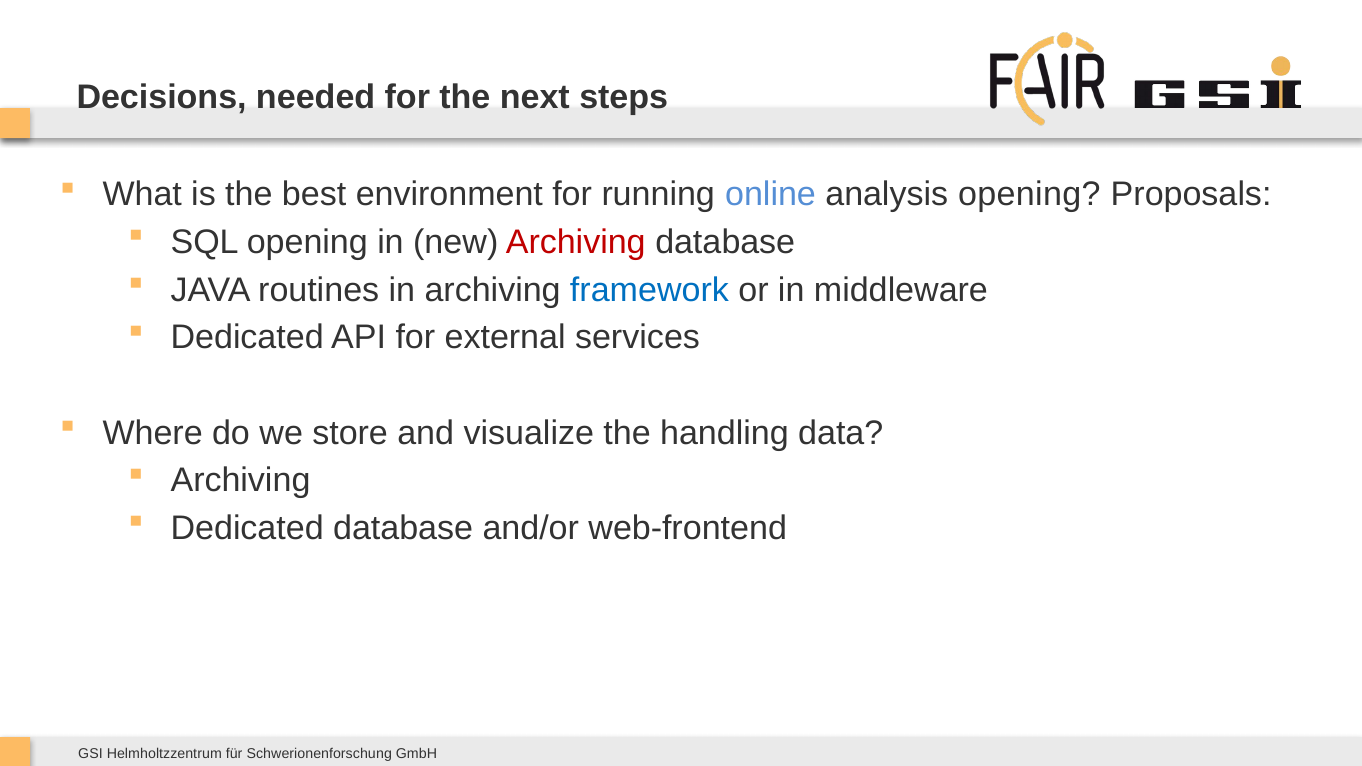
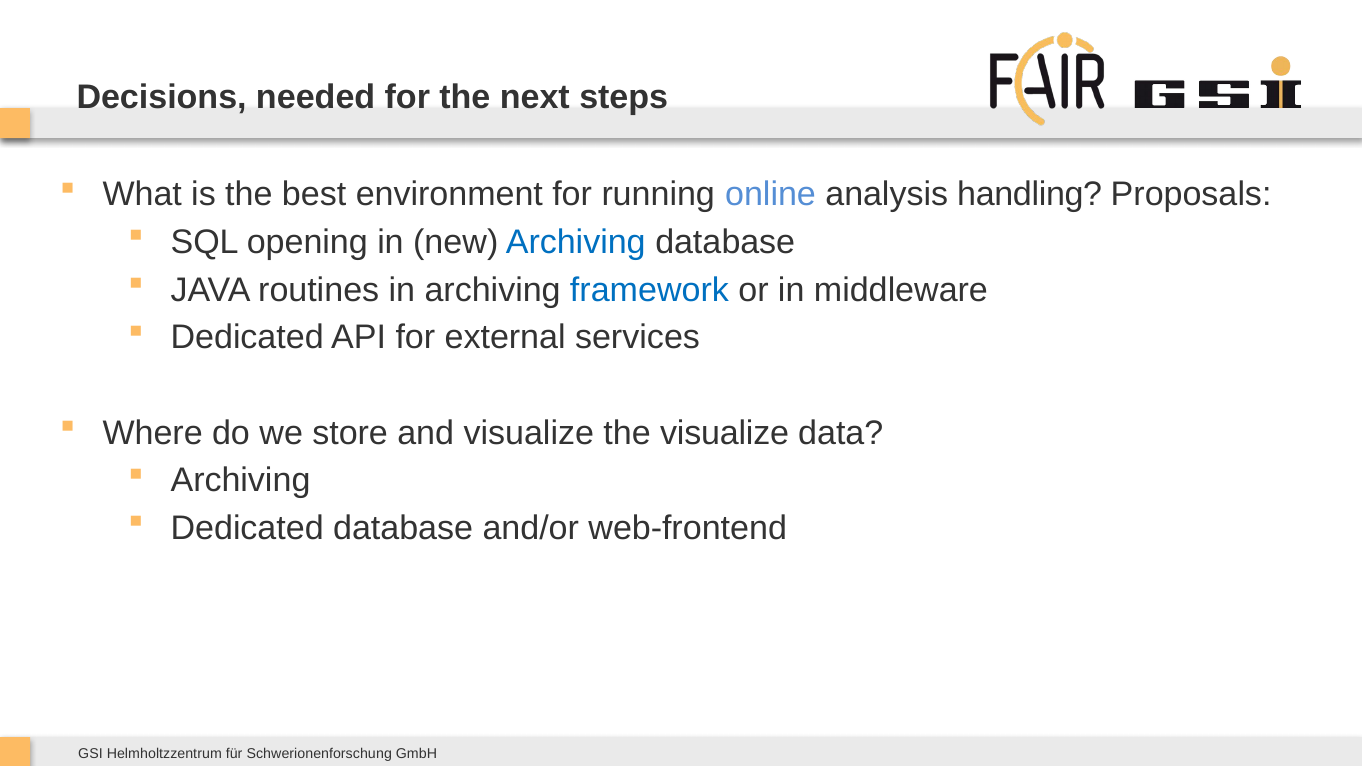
analysis opening: opening -> handling (1030, 195)
Archiving colour: red -> blue (576, 242)
the handling: handling -> visualize (725, 433)
